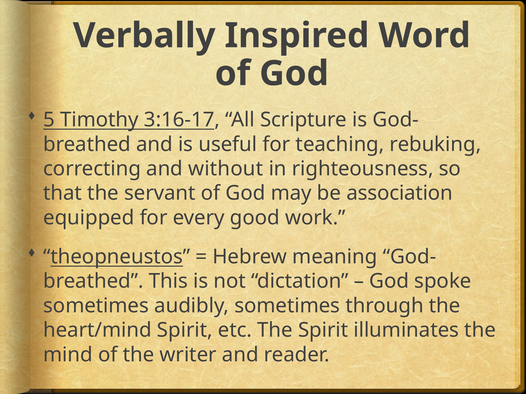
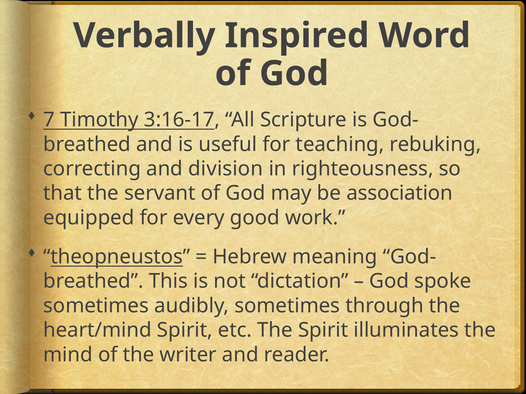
5: 5 -> 7 (49, 120)
without: without -> division (226, 169)
